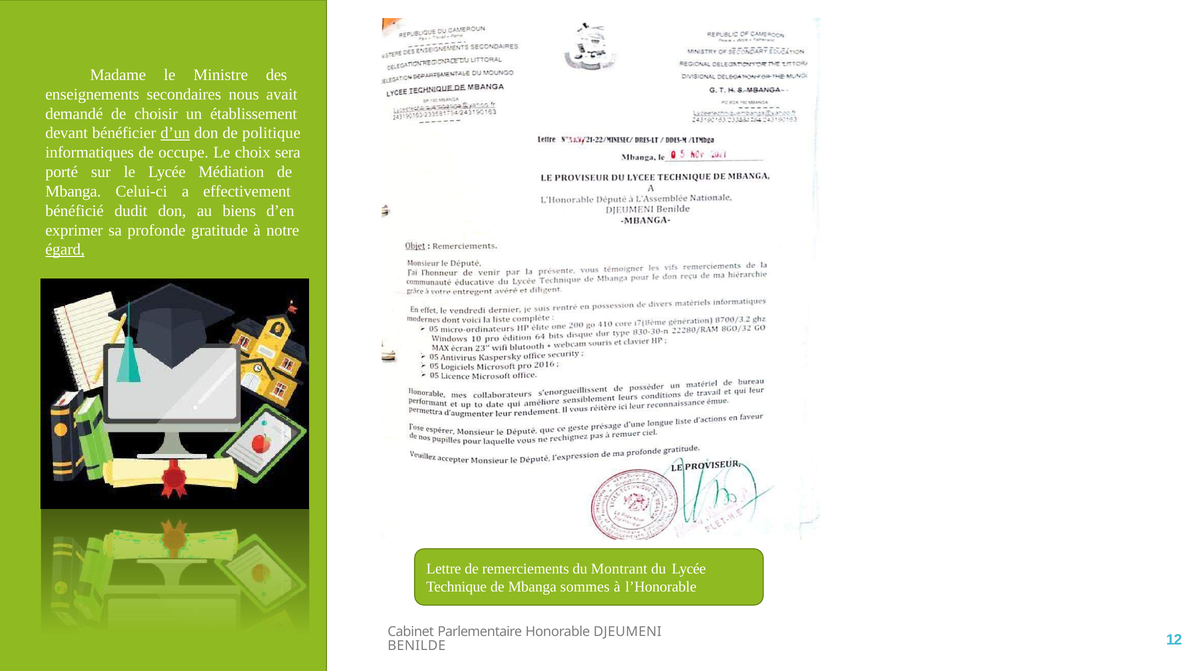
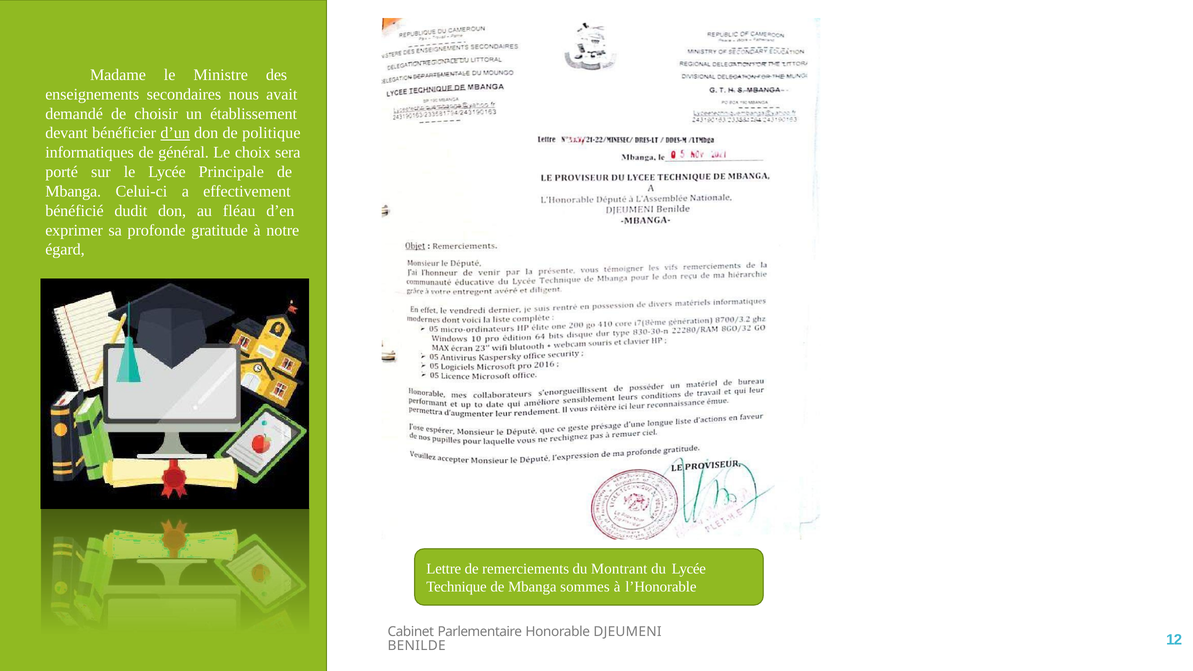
occupe: occupe -> général (184, 153)
Médiation: Médiation -> Principale (231, 172)
biens: biens -> fléau (239, 211)
égard underline: present -> none (65, 250)
